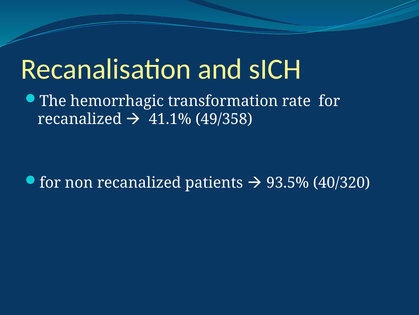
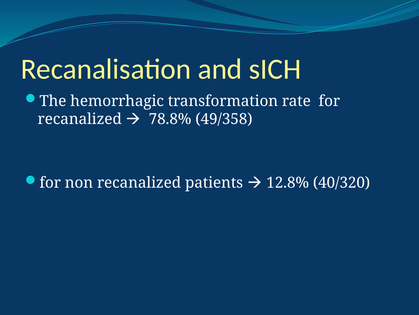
41.1%: 41.1% -> 78.8% (170, 119)
93.5%: 93.5% -> 12.8% (288, 183)
